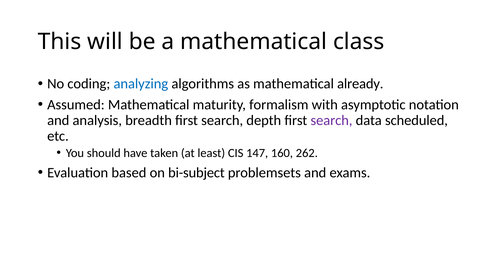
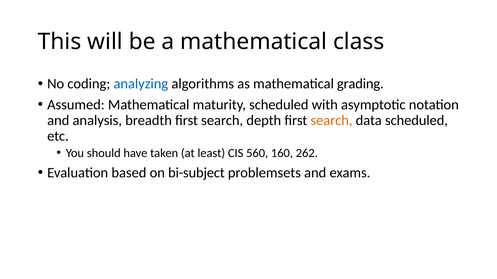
already: already -> grading (360, 84)
maturity formalism: formalism -> scheduled (279, 105)
search colour: purple -> orange (332, 121)
147: 147 -> 560 (257, 153)
